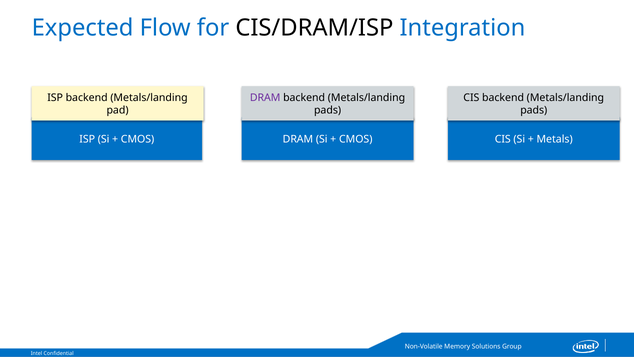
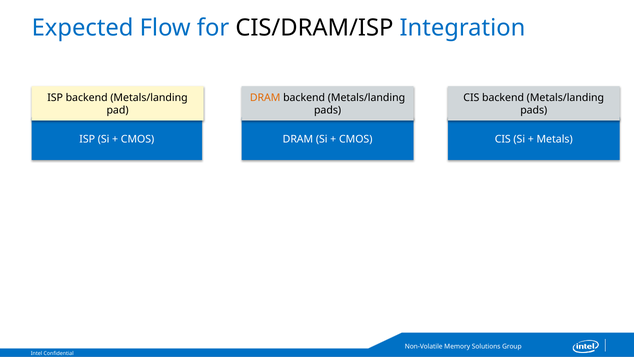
DRAM colour: purple -> orange (265, 98)
